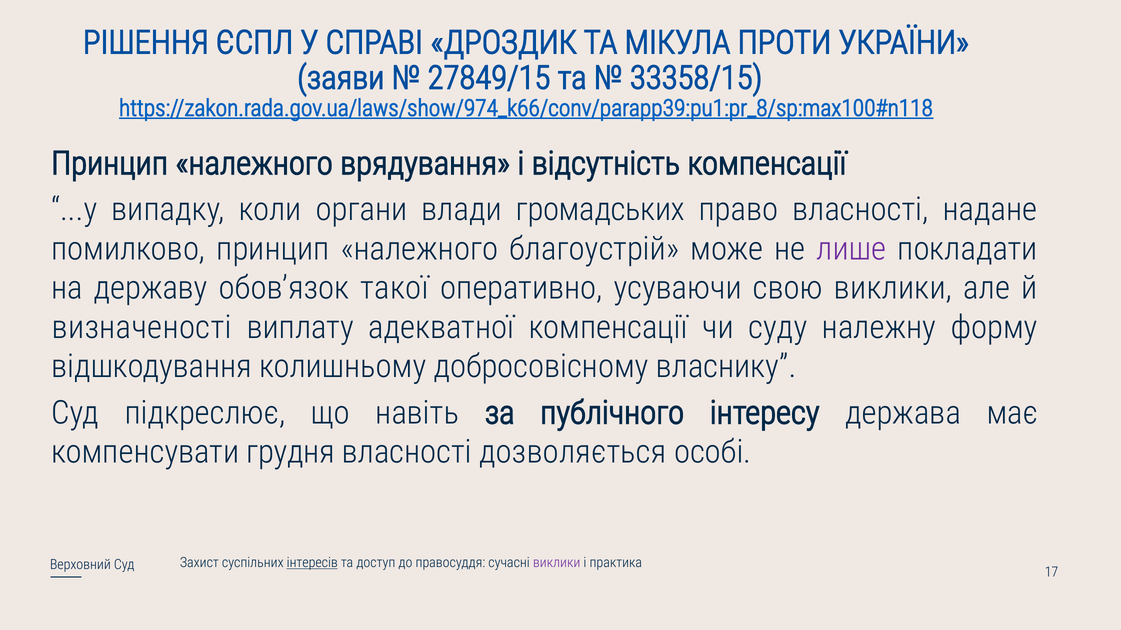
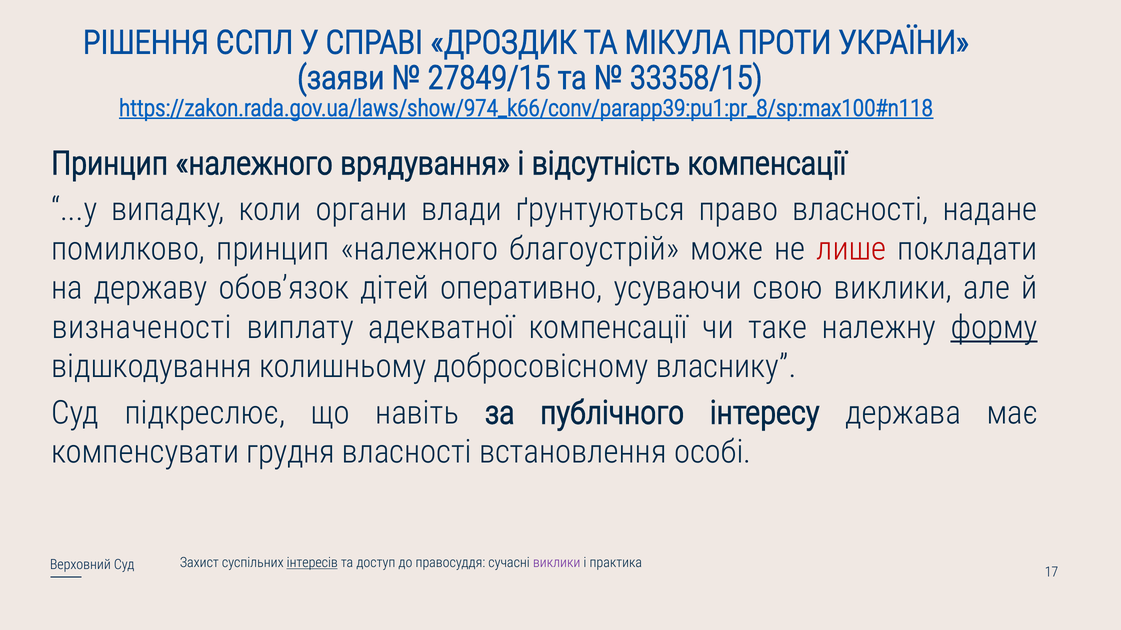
громадських: громадських -> ґрунтуються (600, 210)
лише colour: purple -> red (851, 249)
такої: такої -> дітей (395, 288)
суду: суду -> таке (778, 328)
форму underline: none -> present (994, 328)
дозволяється: дозволяється -> встановлення (573, 452)
